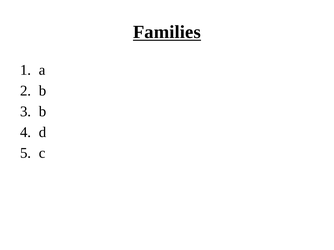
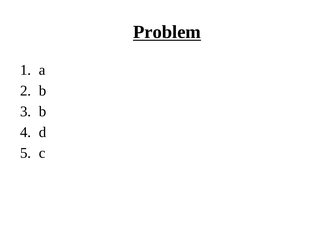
Families: Families -> Problem (167, 32)
